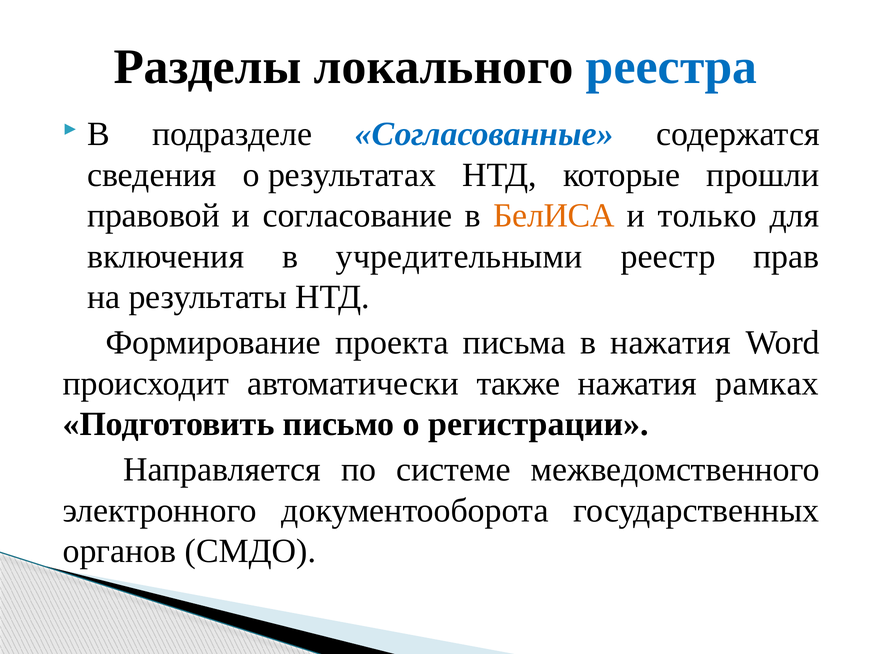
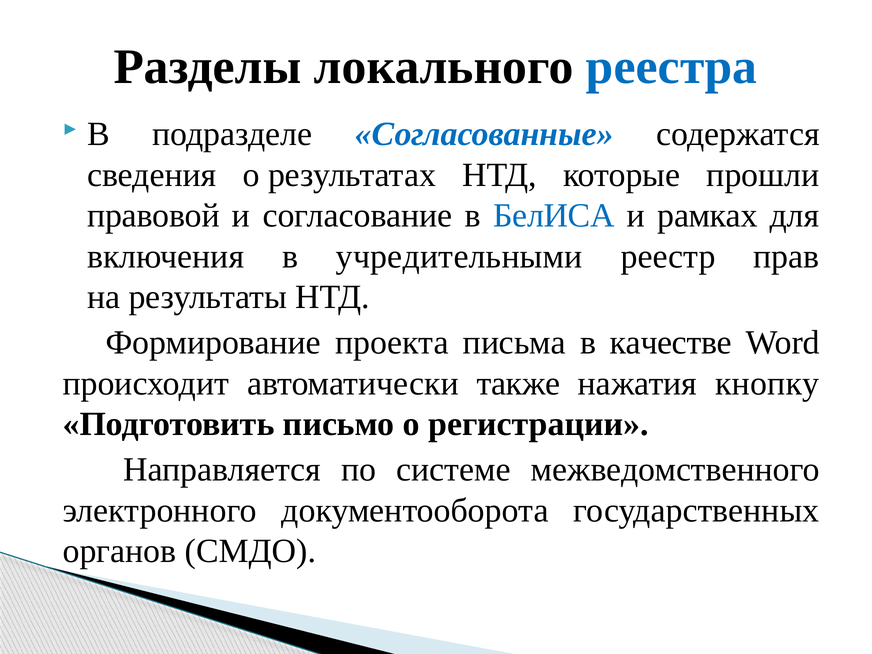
БелИСА colour: orange -> blue (554, 216)
только: только -> рамках (708, 216)
в нажатия: нажатия -> качестве (671, 343)
рамках: рамках -> кнопку (767, 383)
